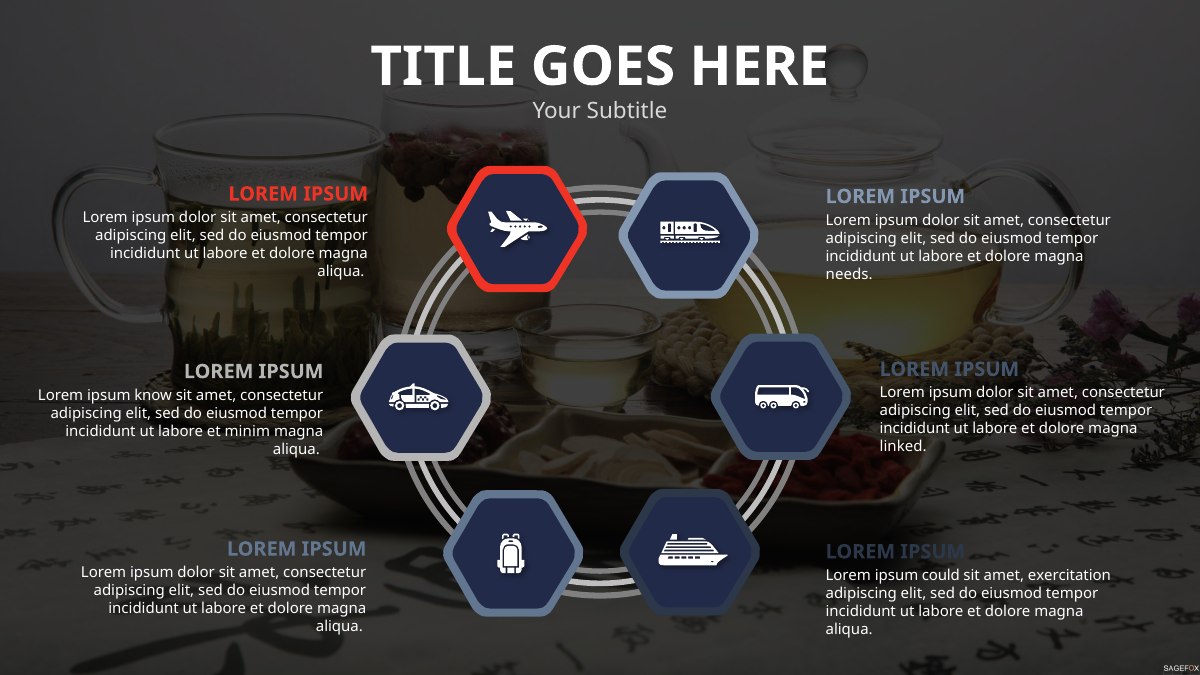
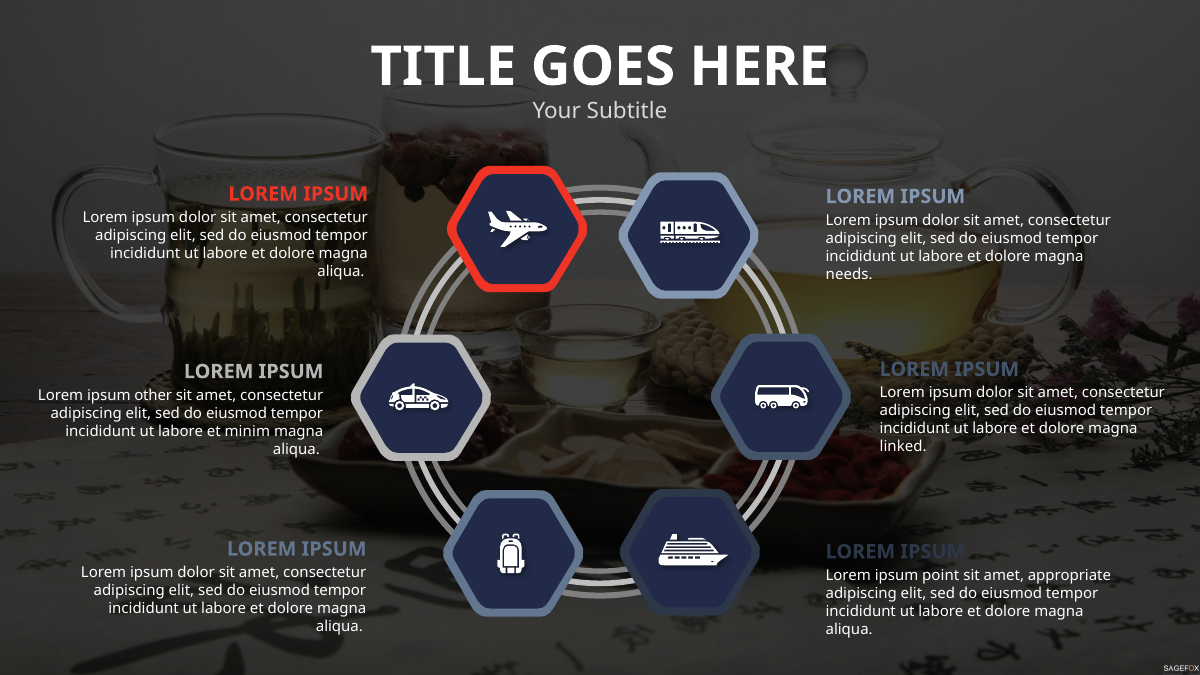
know: know -> other (153, 395)
could: could -> point (941, 575)
exercitation: exercitation -> appropriate (1069, 575)
